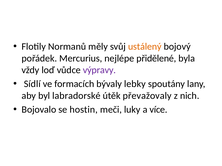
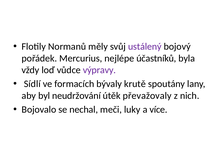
ustálený colour: orange -> purple (145, 47)
přidělené: přidělené -> účastníků (156, 58)
lebky: lebky -> krutě (135, 84)
labradorské: labradorské -> neudržování (76, 96)
hostin: hostin -> nechal (84, 110)
